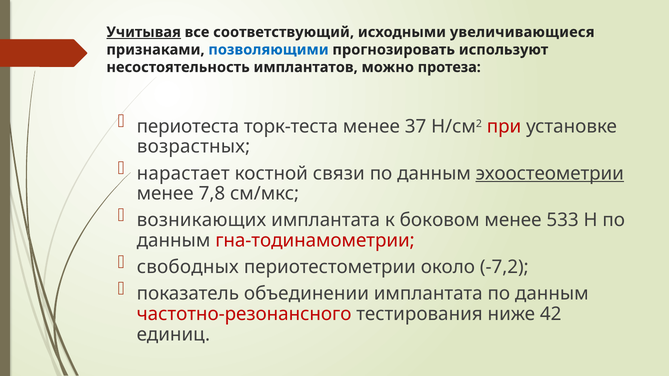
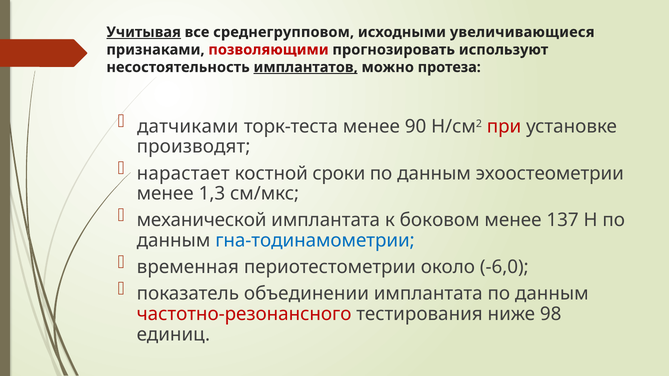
соответствующий: соответствующий -> среднегрупповом (284, 32)
позволяющими colour: blue -> red (268, 50)
имплантатов underline: none -> present (306, 67)
периотеста: периотеста -> датчиками (188, 126)
37: 37 -> 90 (416, 126)
возрастных: возрастных -> производят (194, 147)
связи: связи -> сроки (339, 173)
эхоостеометрии underline: present -> none (550, 173)
7,8: 7,8 -> 1,3 (212, 194)
возникающих: возникающих -> механической (202, 220)
533: 533 -> 137 (563, 220)
гна-тодинамометрии colour: red -> blue (315, 241)
свободных: свободных -> временная (188, 267)
-7,2: -7,2 -> -6,0 (504, 267)
42: 42 -> 98 (551, 314)
